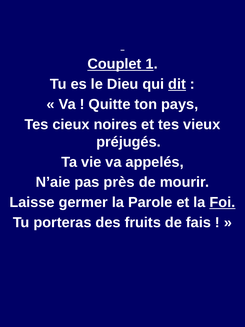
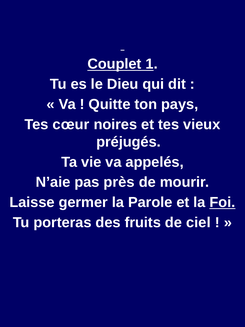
dit underline: present -> none (177, 84)
cieux: cieux -> cœur (71, 124)
fais: fais -> ciel (198, 222)
